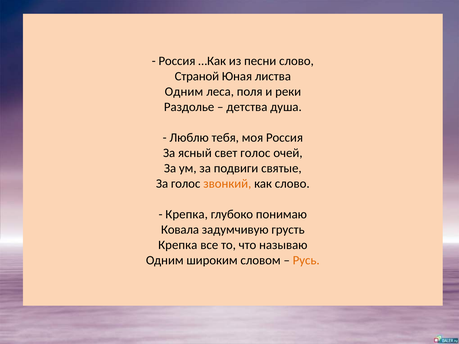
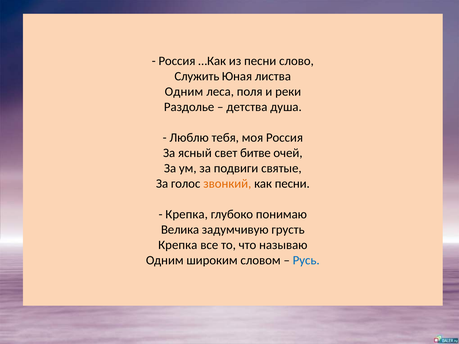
Страной: Страной -> Служить (197, 76)
свет голос: голос -> битве (255, 153)
как слово: слово -> песни (292, 184)
Ковала: Ковала -> Велика (180, 230)
Русь colour: orange -> blue (306, 260)
